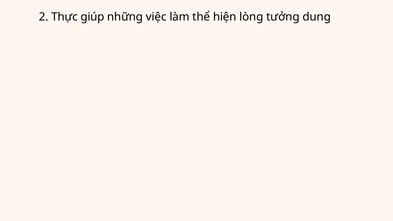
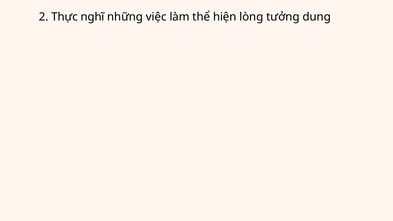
giúp: giúp -> nghĩ (93, 17)
